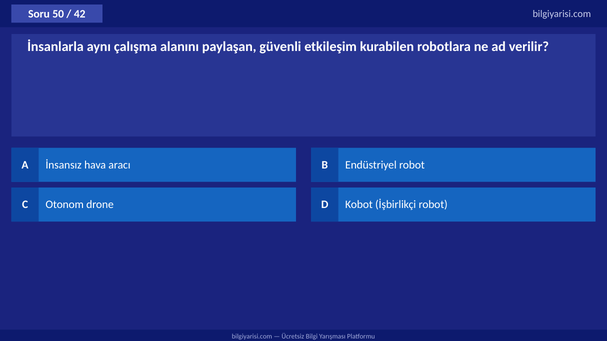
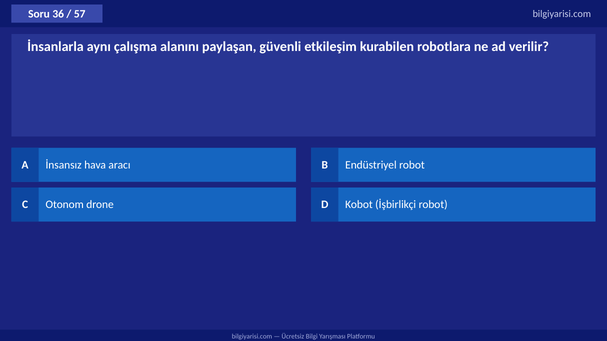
50: 50 -> 36 (58, 14)
42: 42 -> 57 (80, 14)
